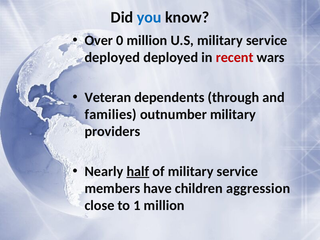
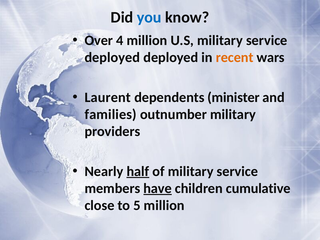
0: 0 -> 4 (120, 40)
recent colour: red -> orange (235, 58)
Veteran: Veteran -> Laurent (108, 97)
through: through -> minister (234, 97)
have underline: none -> present (158, 188)
aggression: aggression -> cumulative (258, 188)
1: 1 -> 5 (137, 205)
